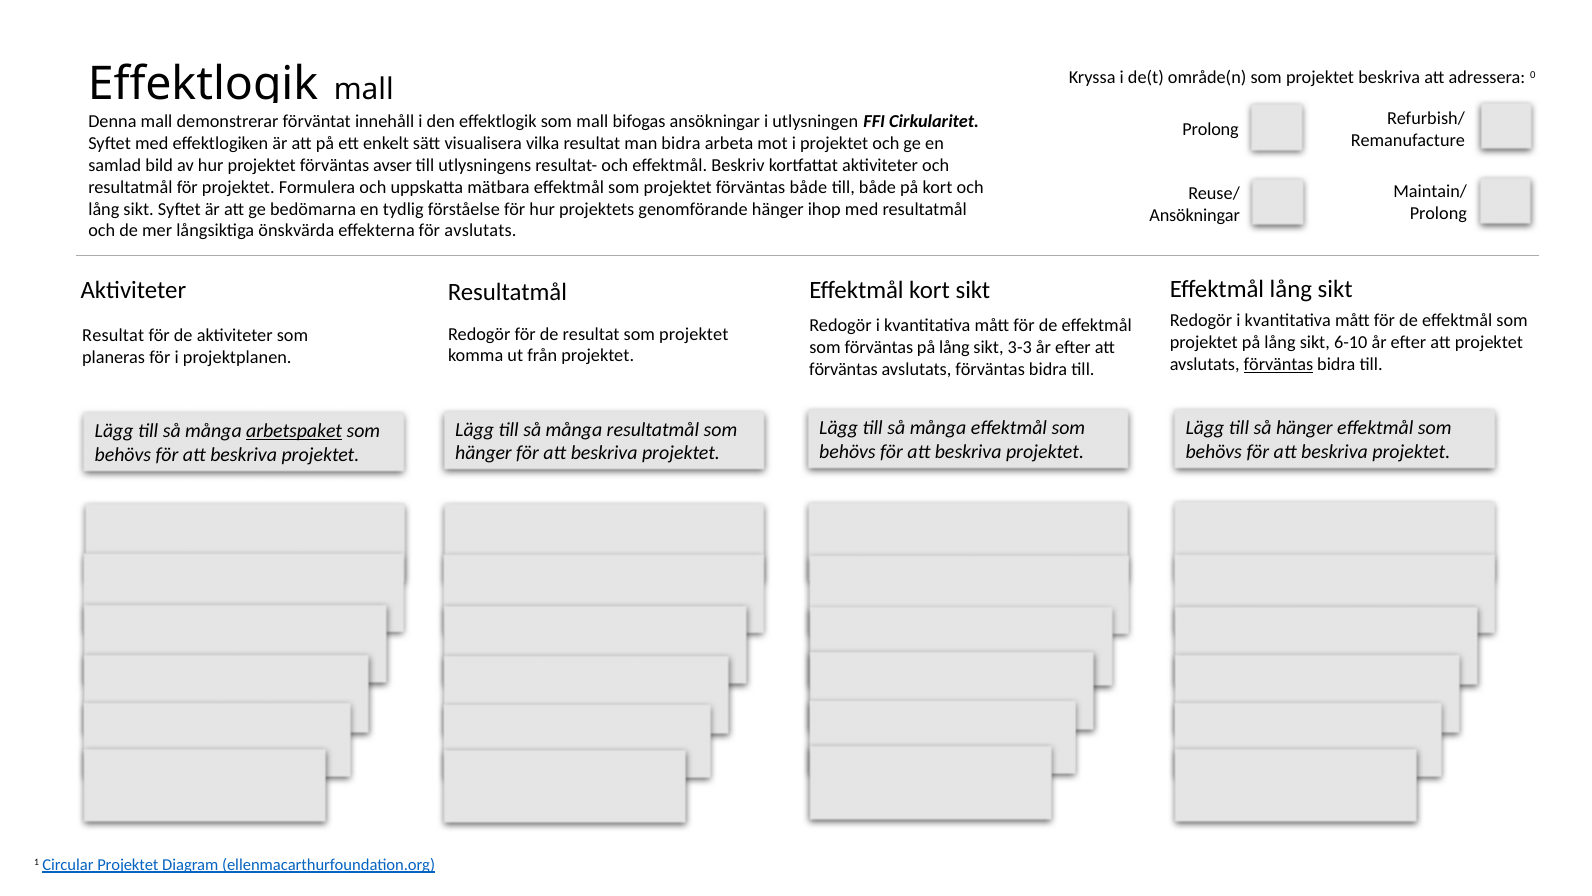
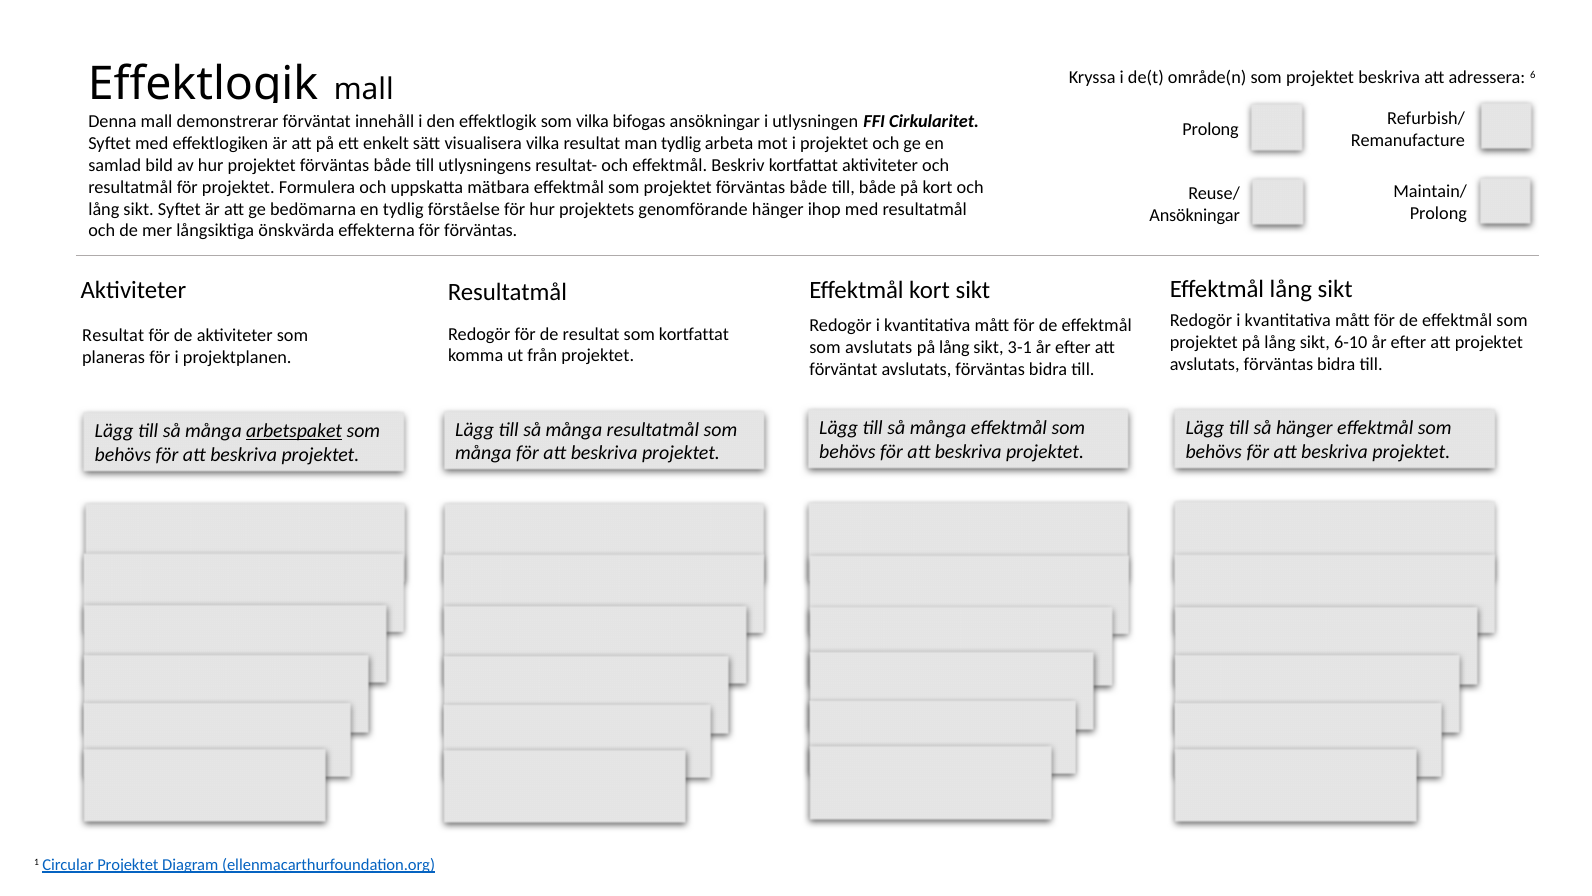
0: 0 -> 6 (1533, 75)
som mall: mall -> vilka (593, 121)
man bidra: bidra -> tydlig (681, 143)
hur projektet förväntas avser: avser -> både (392, 165)
för avslutats: avslutats -> förväntas (481, 231)
resultat som projektet: projektet -> kortfattat (694, 334)
som förväntas: förväntas -> avslutats (879, 347)
3-3: 3-3 -> 3-1 (1020, 347)
förväntas underline: present -> none (1278, 364)
förväntas: förväntas -> förväntat (843, 369)
hänger: hänger -> många (483, 453)
